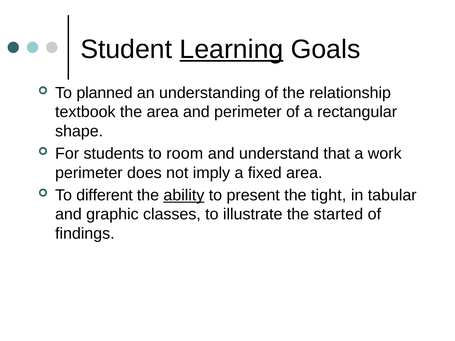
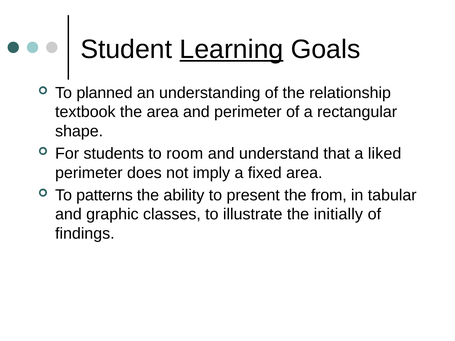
work: work -> liked (385, 154)
different: different -> patterns (105, 195)
ability underline: present -> none (184, 195)
tight: tight -> from (329, 195)
started: started -> initially (338, 215)
